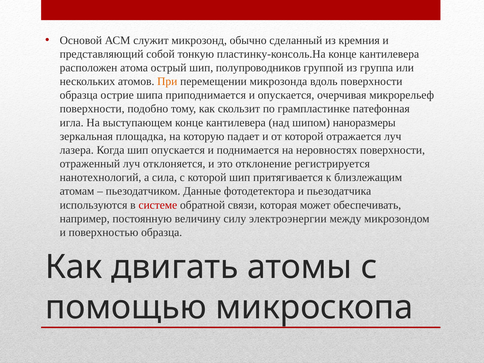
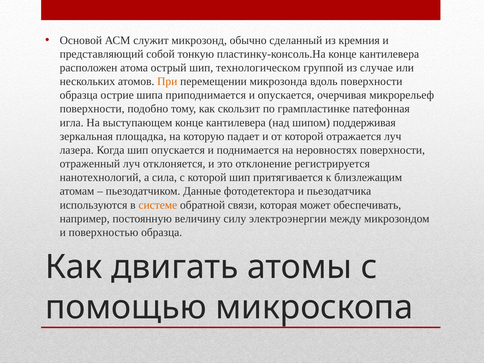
полупроводников: полупроводников -> технологическом (258, 68)
группа: группа -> случае (376, 68)
наноразмеры: наноразмеры -> поддерживая (364, 123)
системе colour: red -> orange (158, 205)
